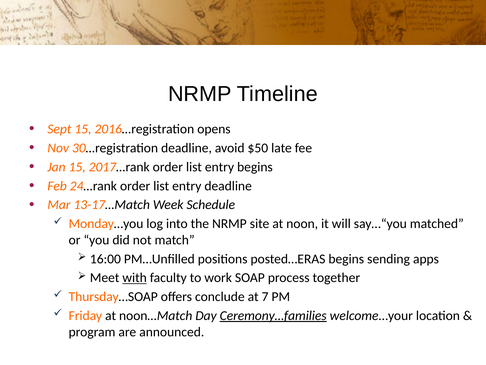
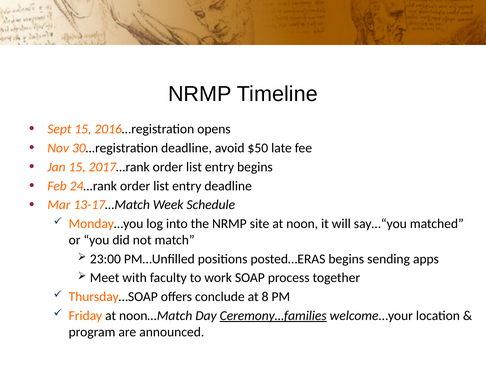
16:00: 16:00 -> 23:00 (105, 259)
with underline: present -> none (135, 277)
7: 7 -> 8 (265, 296)
